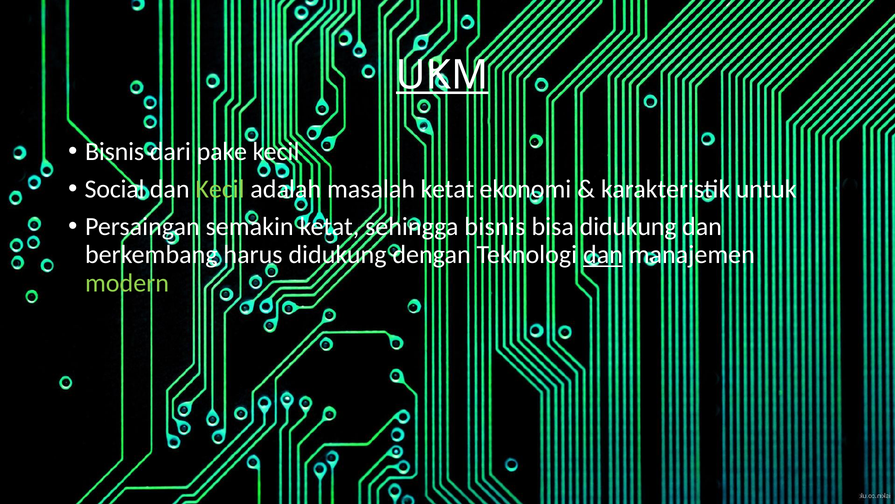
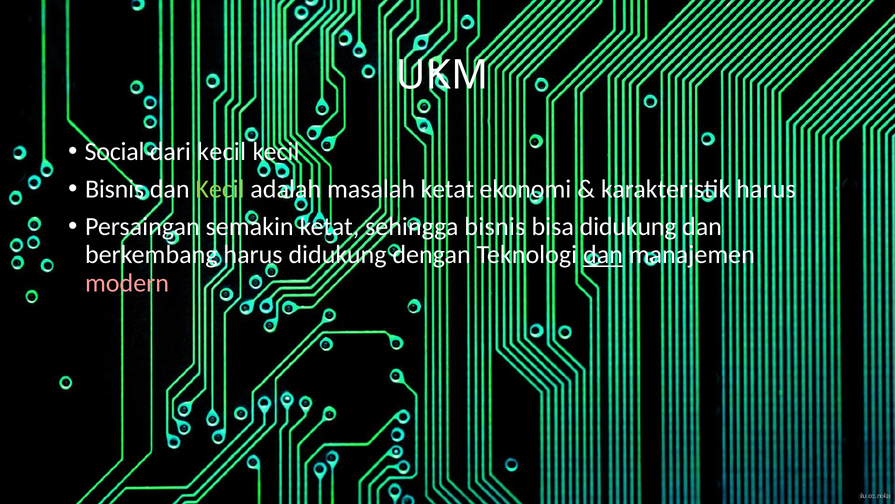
UKM underline: present -> none (442, 75)
Bisnis: Bisnis -> Social (115, 151)
dari pake: pake -> kecil (222, 151)
Social: Social -> Bisnis (115, 189)
karakteristik untuk: untuk -> harus (766, 189)
modern colour: light green -> pink (127, 283)
